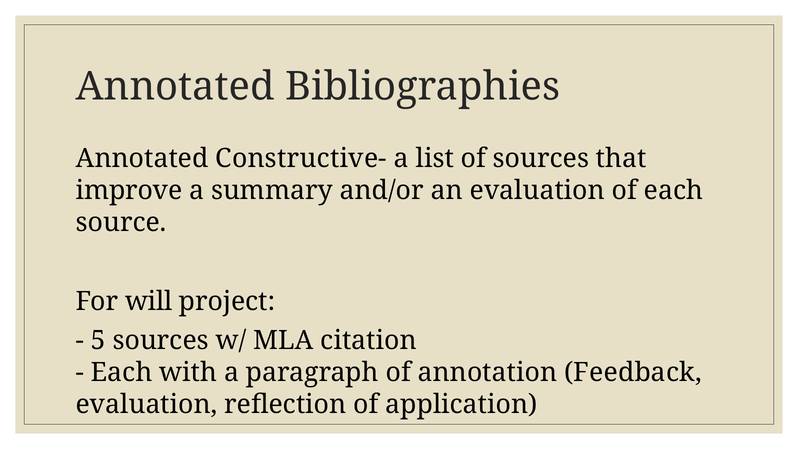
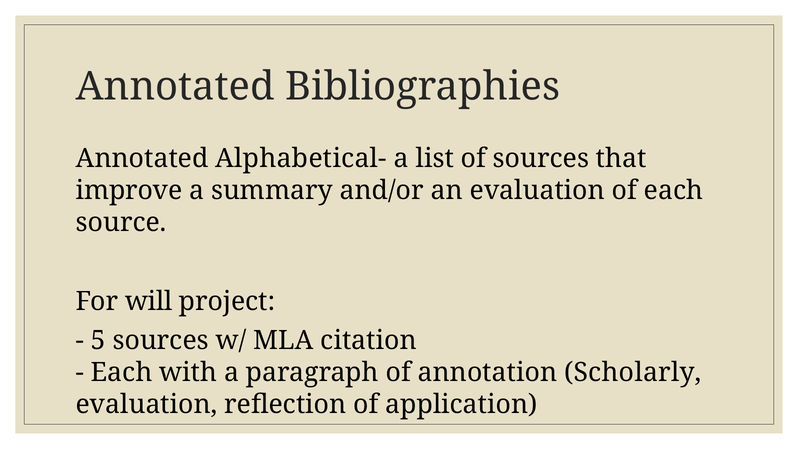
Constructive-: Constructive- -> Alphabetical- (301, 158)
Feedback: Feedback -> Scholarly (633, 373)
